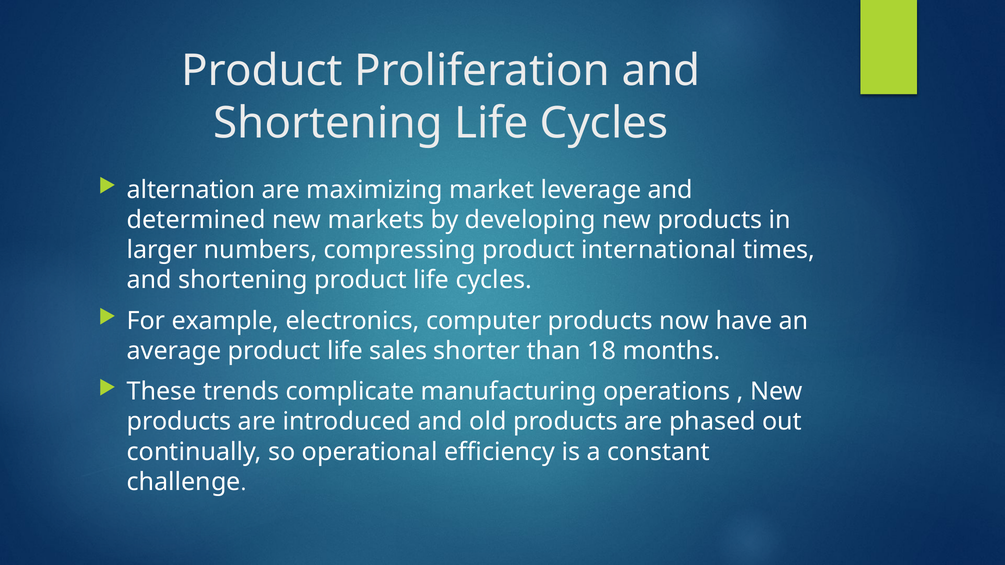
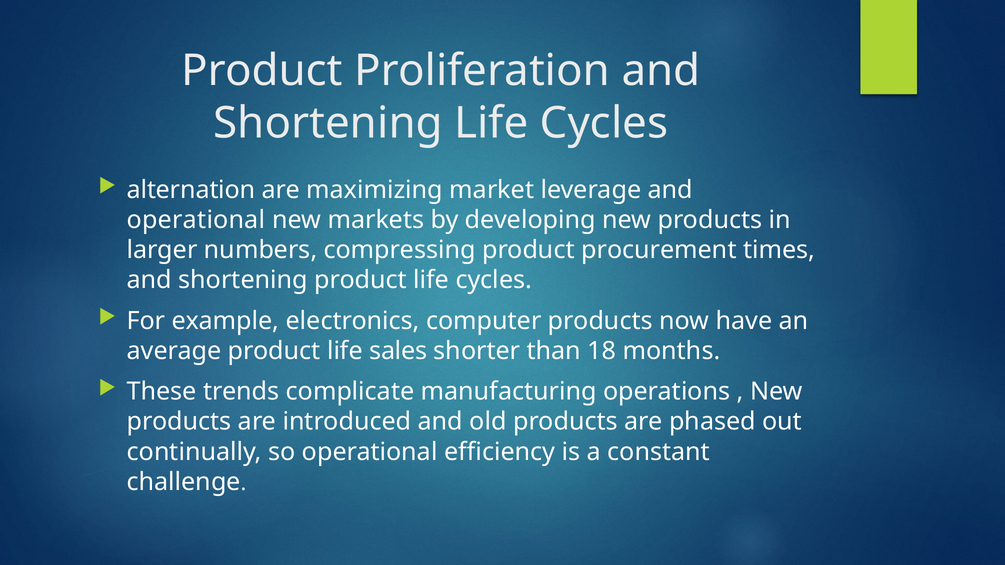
determined: determined -> operational (196, 220)
international: international -> procurement (659, 250)
